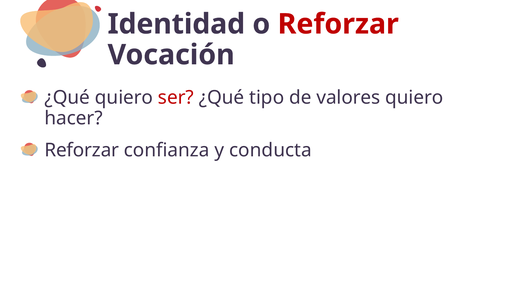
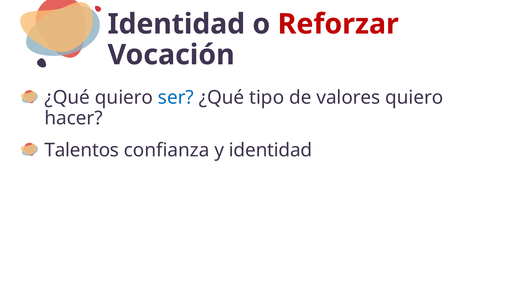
ser colour: red -> blue (176, 98)
Reforzar: Reforzar -> Talentos (82, 150)
y conducta: conducta -> identidad (271, 150)
